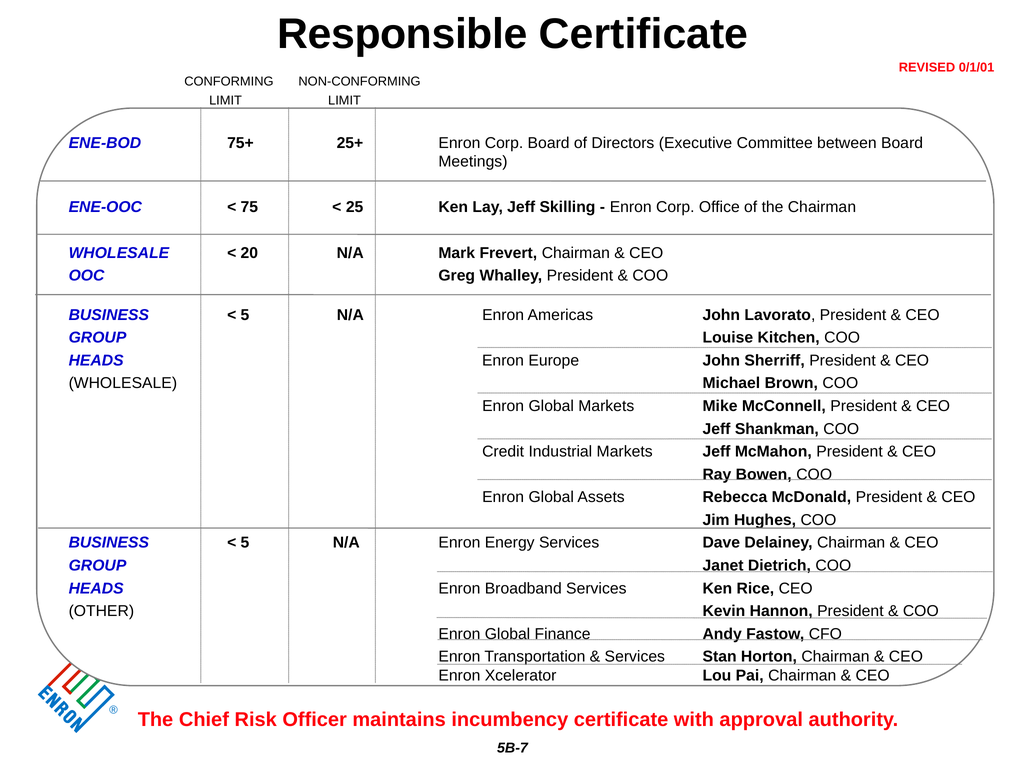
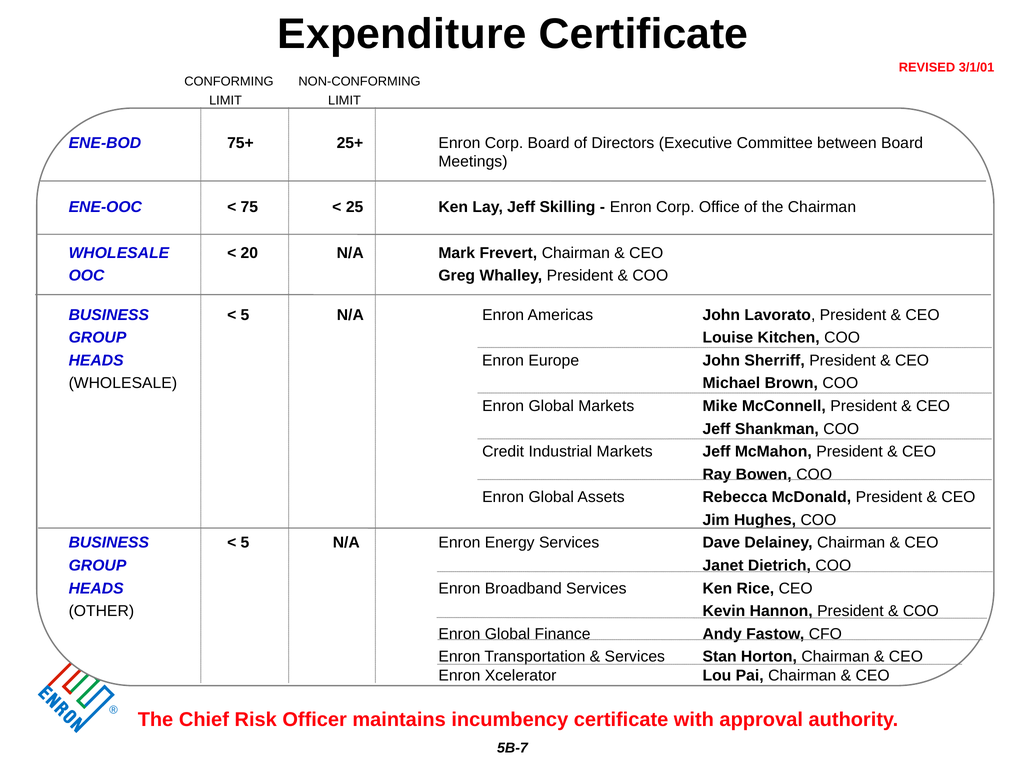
Responsible: Responsible -> Expenditure (402, 34)
0/1/01: 0/1/01 -> 3/1/01 (977, 68)
